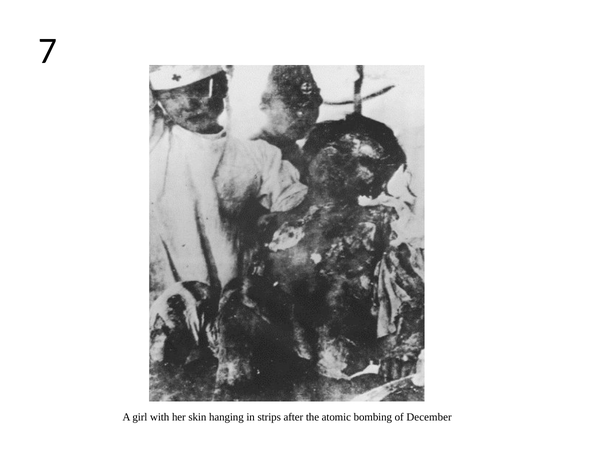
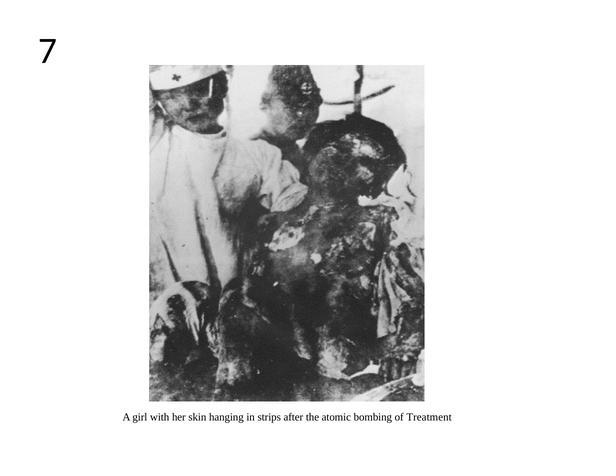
December: December -> Treatment (429, 417)
